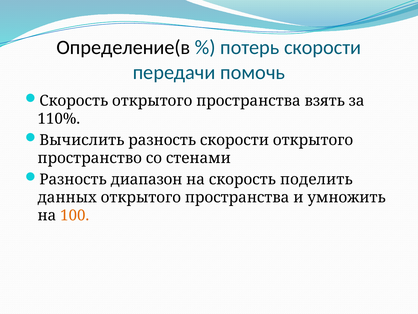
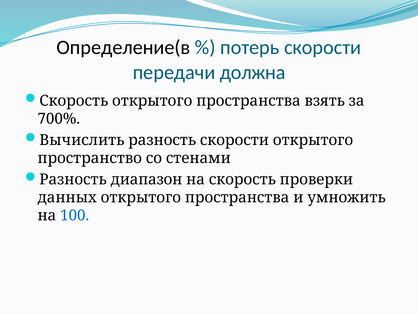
помочь: помочь -> должна (253, 72)
110%: 110% -> 700% (59, 119)
поделить: поделить -> проверки (316, 179)
100 colour: orange -> blue (75, 215)
